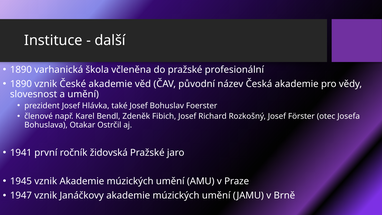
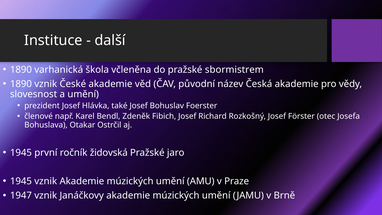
profesionální: profesionální -> sbormistrem (234, 70)
1941: 1941 -> 1945 (21, 153)
